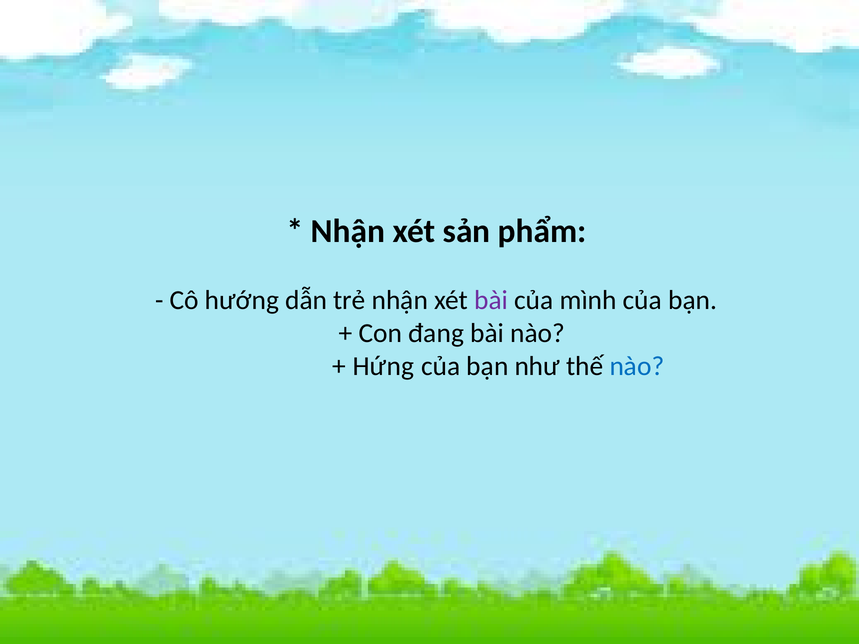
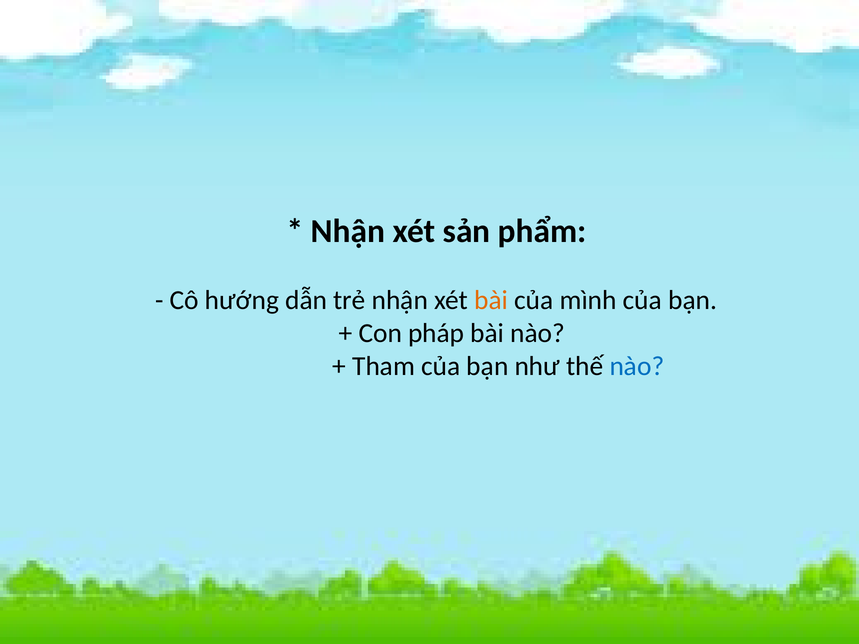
bài colour: purple -> orange (491, 300)
đang: đang -> pháp (436, 333)
Hứng: Hứng -> Tham (384, 366)
